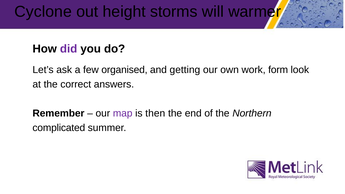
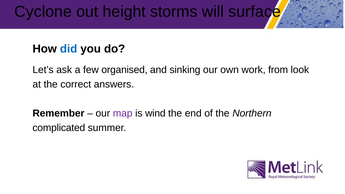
warmer: warmer -> surface (255, 12)
did colour: purple -> blue (69, 49)
getting: getting -> sinking (185, 70)
form: form -> from (278, 70)
then: then -> wind (155, 113)
